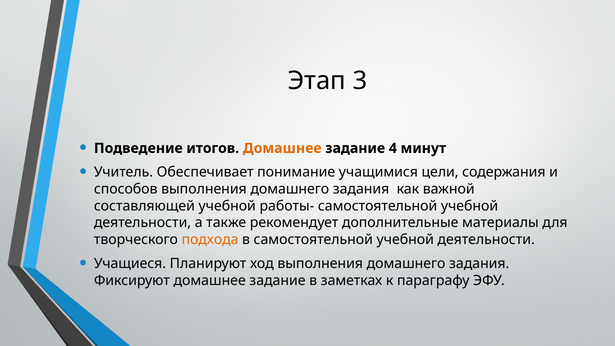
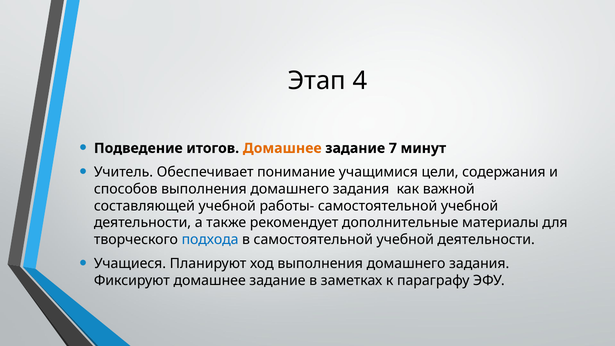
3: 3 -> 4 (360, 81)
4: 4 -> 7 (393, 148)
подхода colour: orange -> blue (210, 240)
